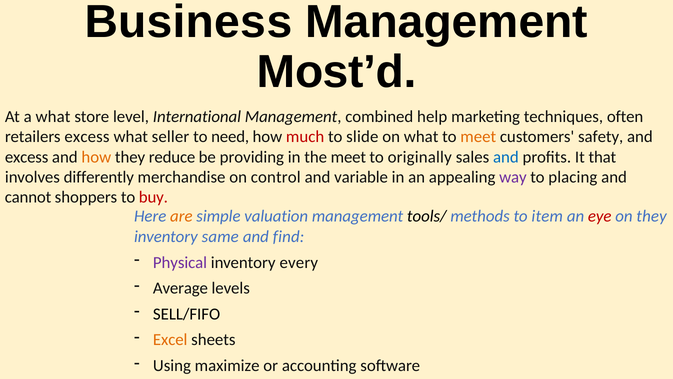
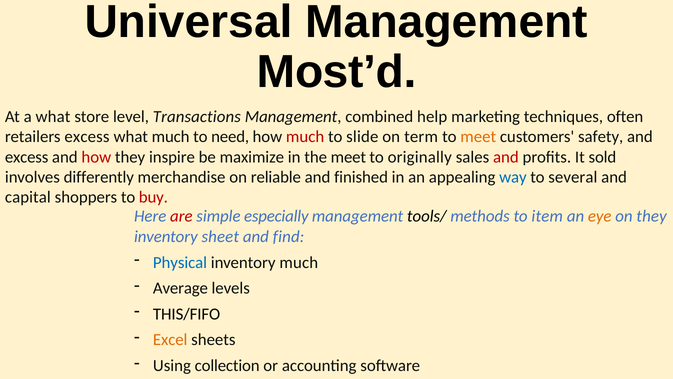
Business: Business -> Universal (189, 22)
International: International -> Transactions (197, 116)
what seller: seller -> much (171, 137)
on what: what -> term (421, 137)
how colour: orange -> red (96, 157)
reduce: reduce -> inspire (172, 157)
providing: providing -> maximize (252, 157)
and colour: blue -> red (506, 157)
that: that -> sold (602, 157)
control: control -> reliable (276, 177)
variable: variable -> finished (361, 177)
way colour: purple -> blue (513, 177)
placing: placing -> several (573, 177)
cannot: cannot -> capital (28, 197)
are colour: orange -> red (181, 216)
valuation: valuation -> especially (276, 216)
eye colour: red -> orange (600, 216)
same: same -> sheet (220, 236)
Physical colour: purple -> blue (180, 262)
inventory every: every -> much (299, 262)
SELL/FIFO: SELL/FIFO -> THIS/FIFO (187, 314)
maximize: maximize -> collection (227, 365)
